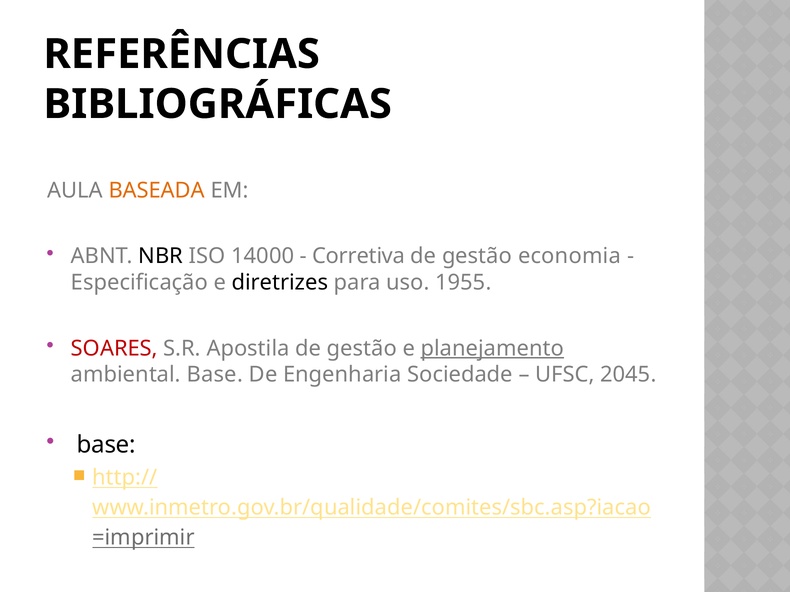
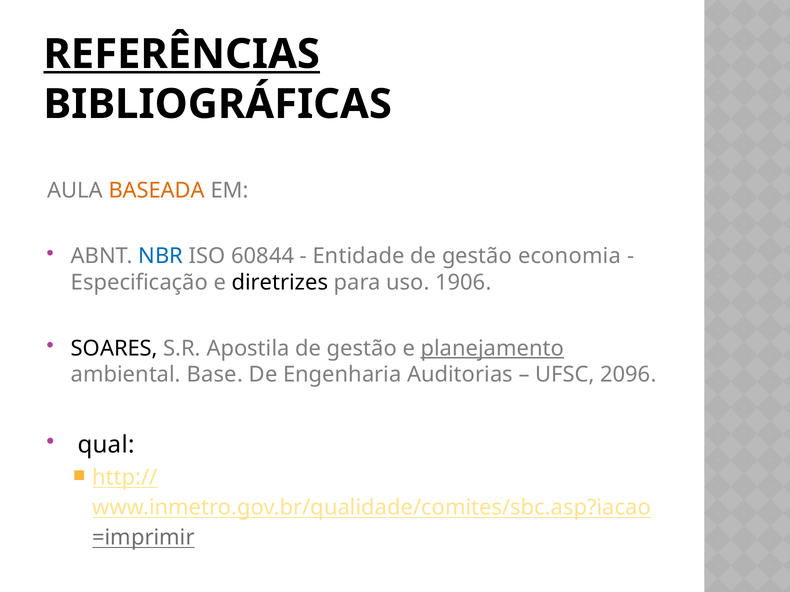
REFERÊNCIAS underline: none -> present (182, 54)
NBR colour: black -> blue (161, 256)
14000: 14000 -> 60844 (263, 256)
Corretiva: Corretiva -> Entidade (359, 256)
1955: 1955 -> 1906 (463, 283)
SOARES colour: red -> black (114, 349)
Sociedade: Sociedade -> Auditorias (460, 375)
2045: 2045 -> 2096 (628, 375)
base: base -> qual (106, 445)
